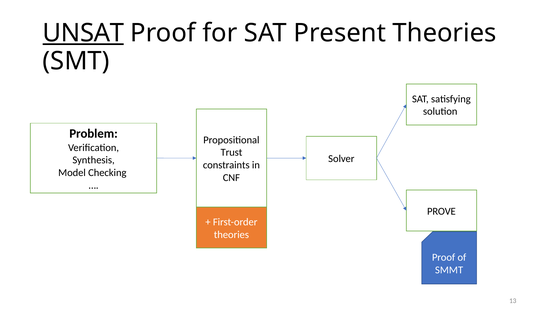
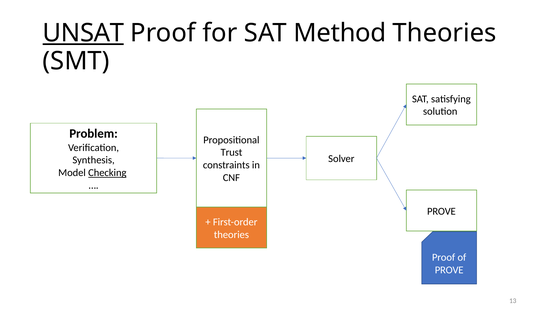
Present: Present -> Method (340, 33)
Checking underline: none -> present (107, 172)
SMMT: SMMT -> PROVE (449, 270)
